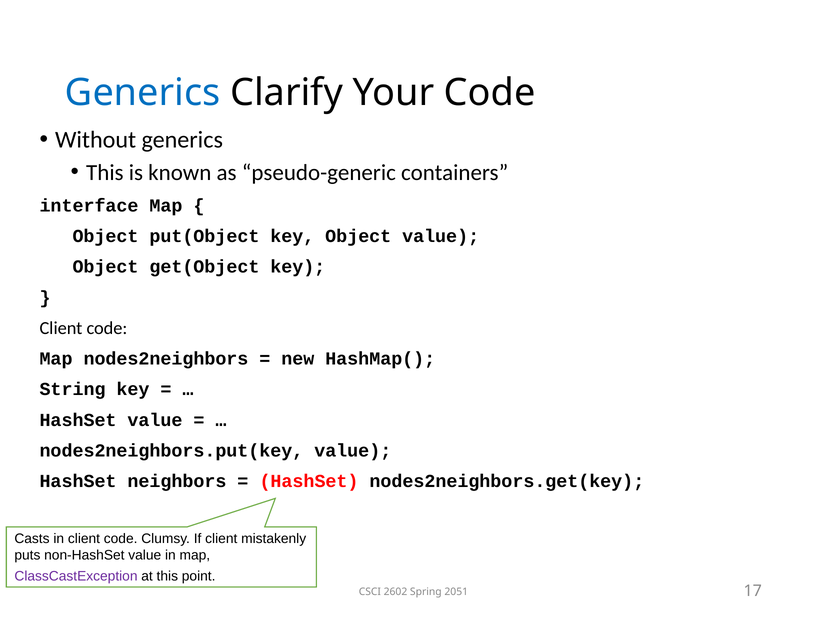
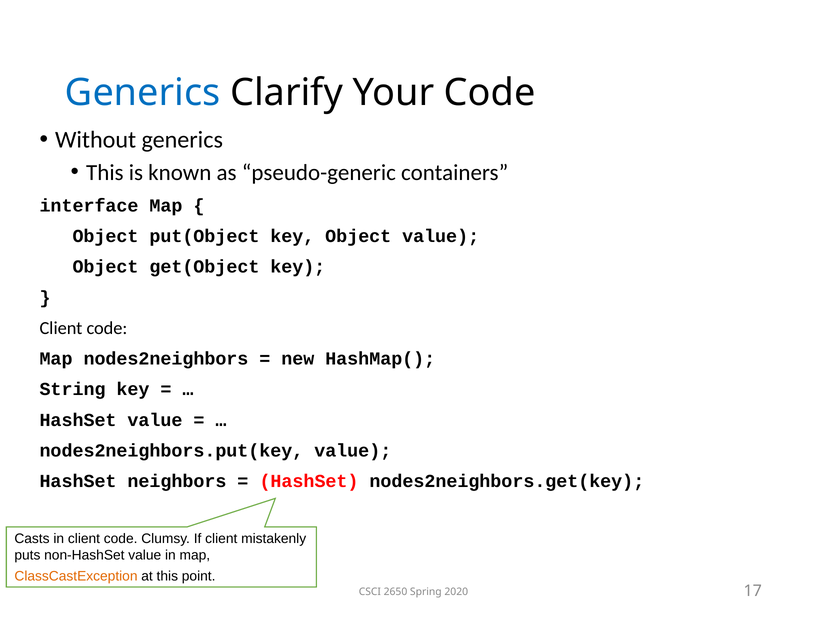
ClassCastException colour: purple -> orange (76, 577)
2602: 2602 -> 2650 (395, 592)
2051: 2051 -> 2020 (456, 592)
